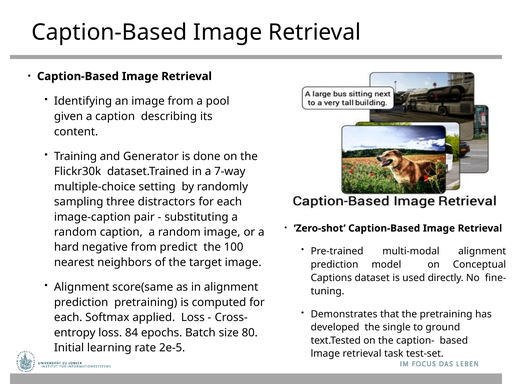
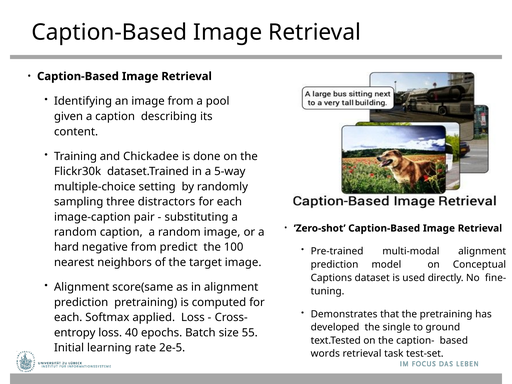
Generator: Generator -> Chickadee (151, 156)
7-way: 7-way -> 5-way (230, 172)
84: 84 -> 40 (132, 333)
80: 80 -> 55 (250, 333)
lmage: lmage -> words (325, 354)
